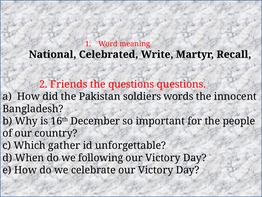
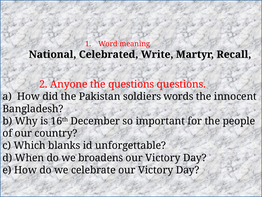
Friends: Friends -> Anyone (69, 84)
gather: gather -> blanks (64, 145)
following: following -> broadens (101, 157)
